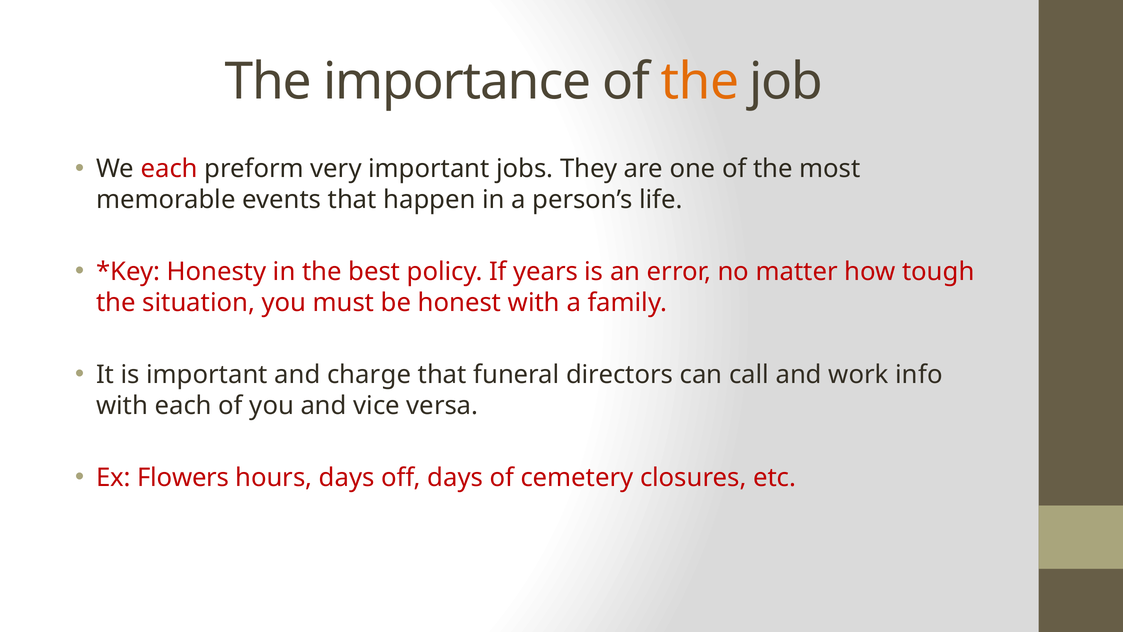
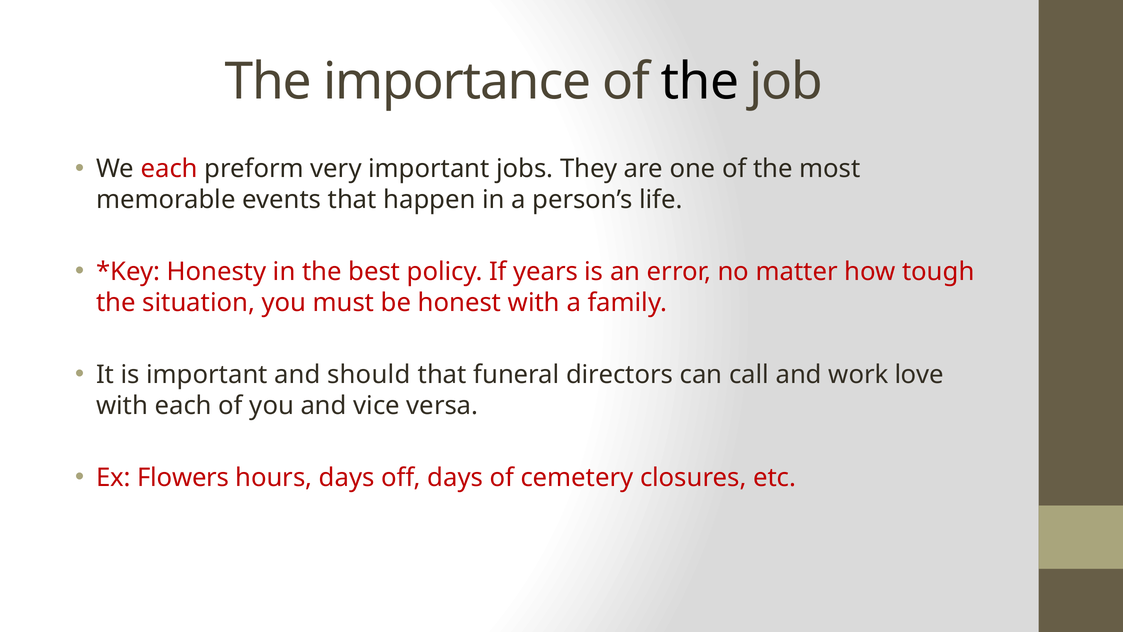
the colour: orange -> black (700, 82)
charge: charge -> should (369, 375)
info: info -> love (919, 375)
